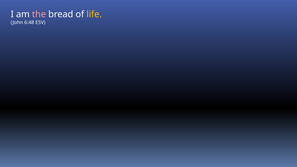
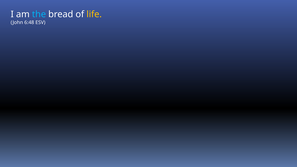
the colour: pink -> light blue (39, 14)
